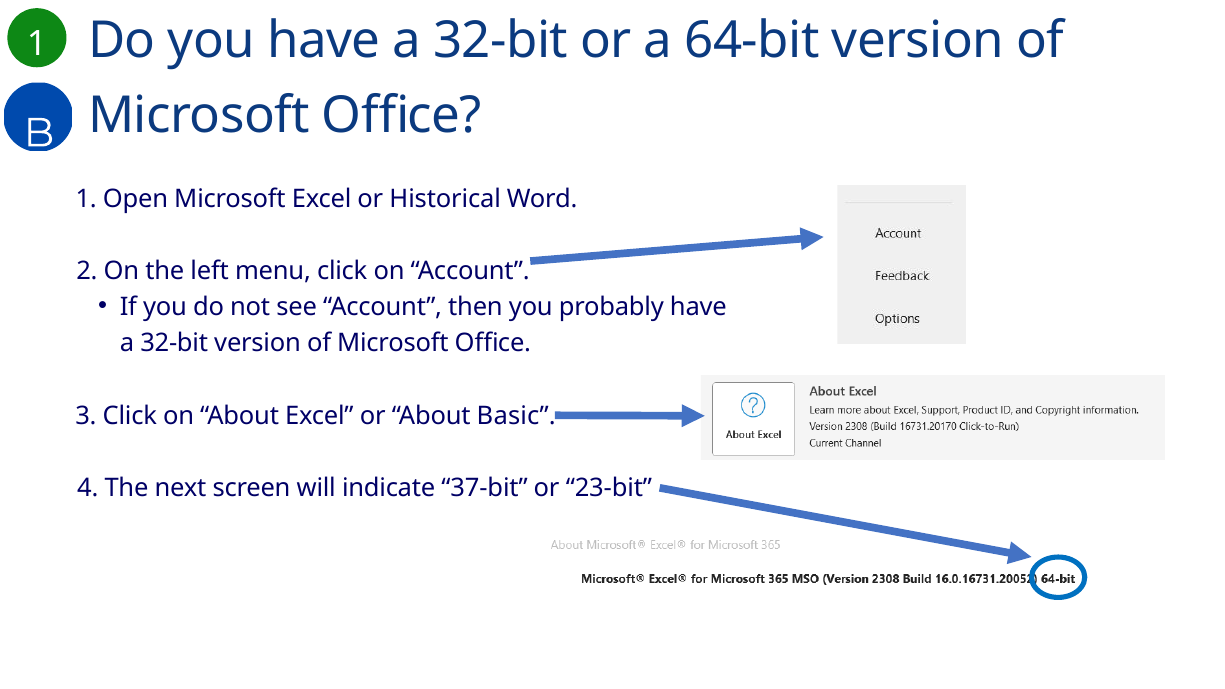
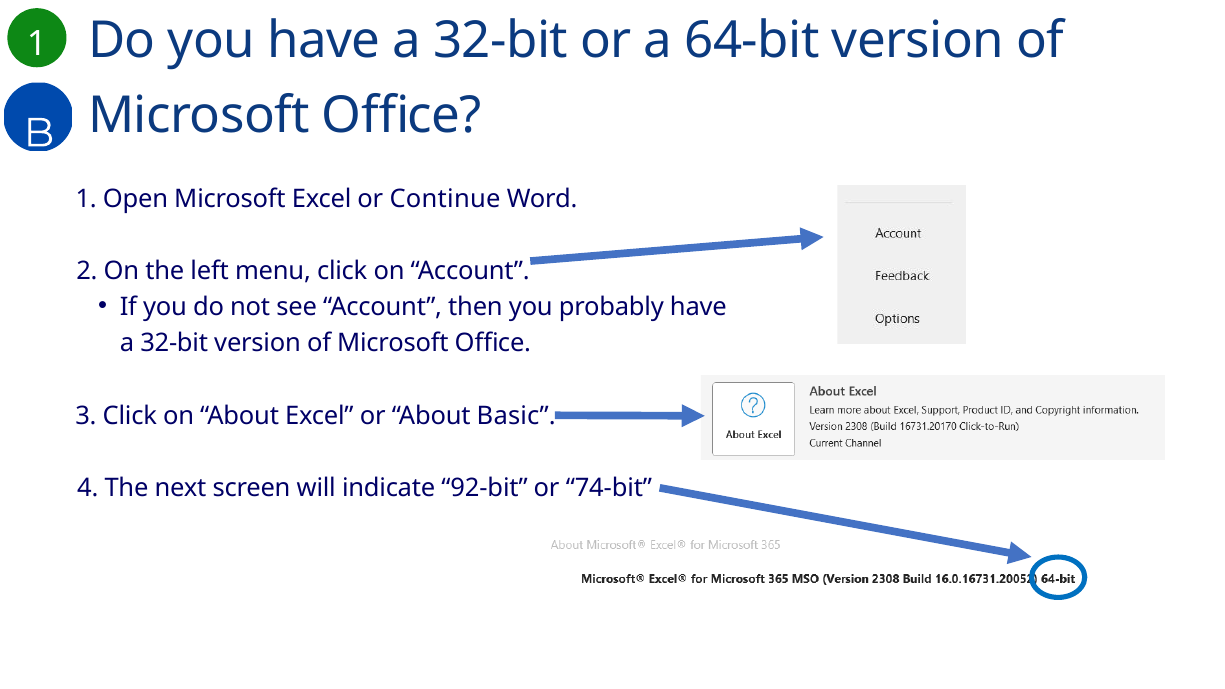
Historical: Historical -> Continue (445, 199)
37-bit: 37-bit -> 92-bit (485, 488)
23-bit: 23-bit -> 74-bit (609, 488)
